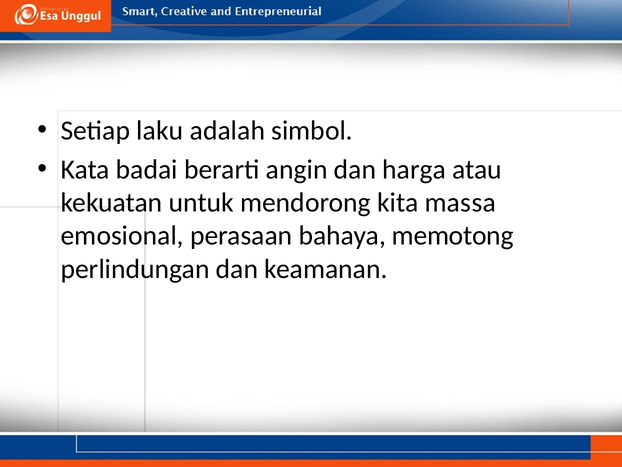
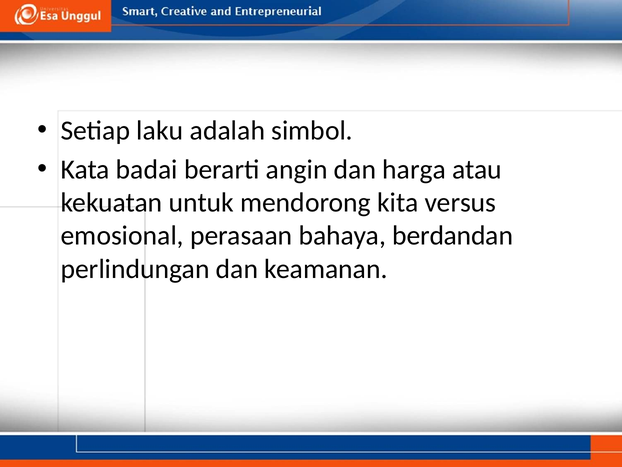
massa: massa -> versus (460, 202)
memotong: memotong -> berdandan (453, 236)
